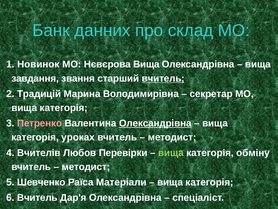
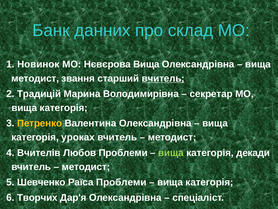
завдання: завдання -> методист (35, 78)
Петренко colour: pink -> yellow (40, 123)
Олександрівна underline: present -> none (155, 123)
Любов Перевірки: Перевірки -> Проблеми (123, 152)
обміну: обміну -> декади (253, 152)
Раїса Матеріали: Матеріали -> Проблеми (121, 182)
Вчитель: Вчитель -> Творчих (37, 197)
